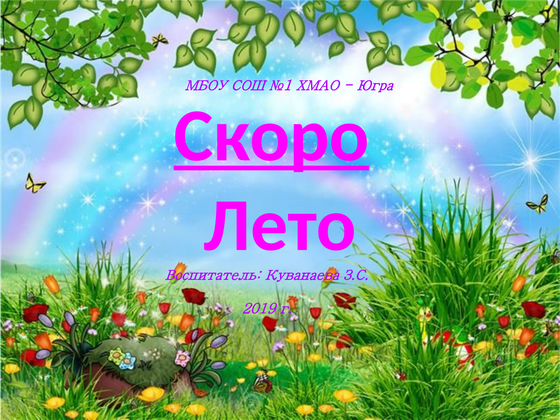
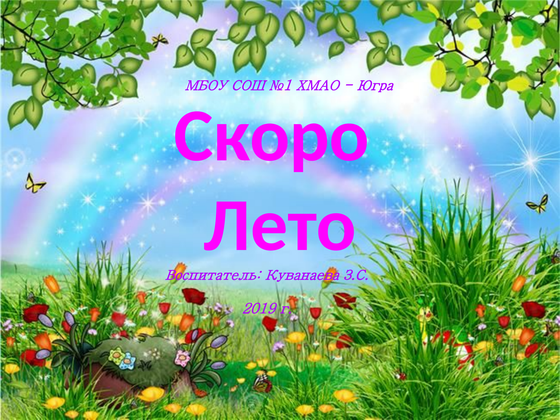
Скоро underline: present -> none (272, 136)
